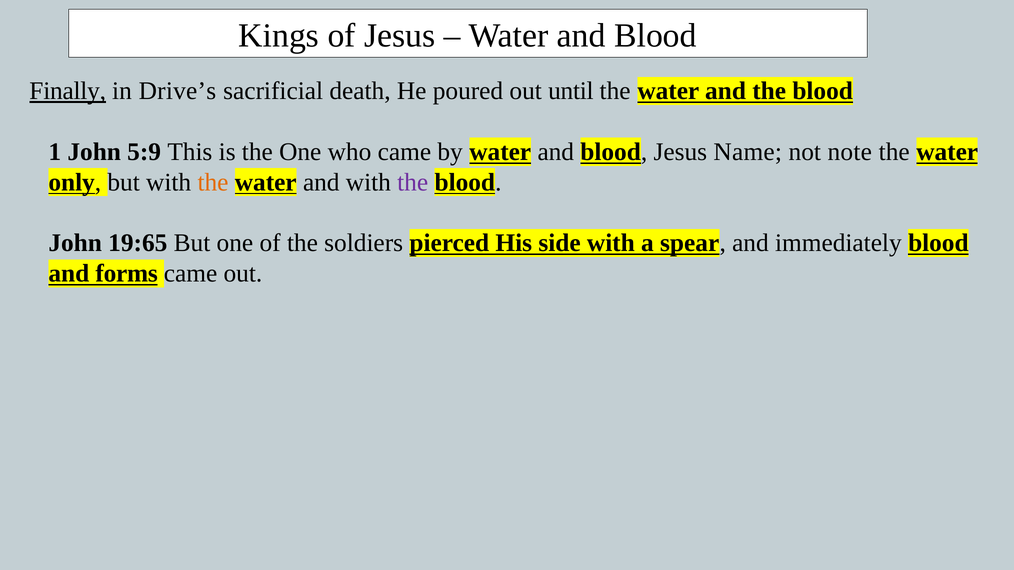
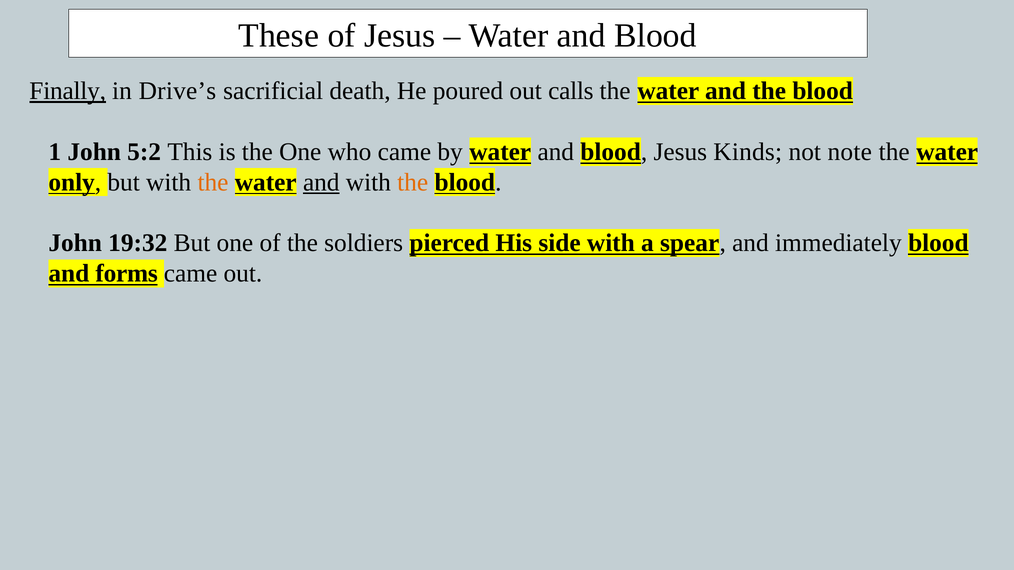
Kings: Kings -> These (279, 35)
until: until -> calls (571, 91)
5:9: 5:9 -> 5:2 (144, 152)
Name: Name -> Kinds (748, 152)
and underline: none -> present (321, 182)
the colour: purple -> orange (413, 182)
19:65: 19:65 -> 19:32 (138, 243)
